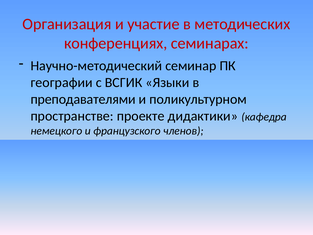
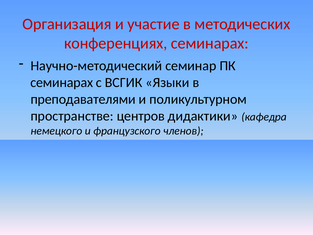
географии: географии -> семинарах (62, 82)
проекте: проекте -> центров (141, 116)
